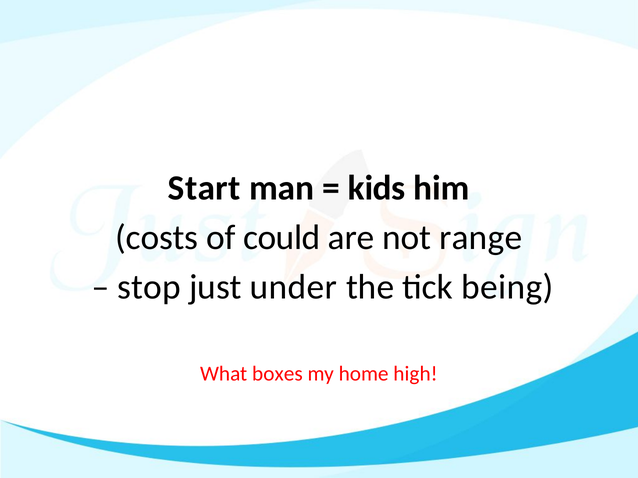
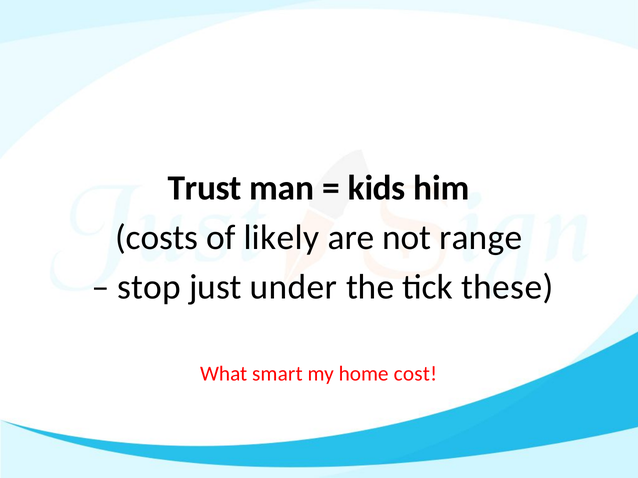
Start: Start -> Trust (205, 188)
could: could -> likely (281, 238)
being: being -> these (507, 287)
boxes: boxes -> smart (277, 374)
high: high -> cost (415, 374)
